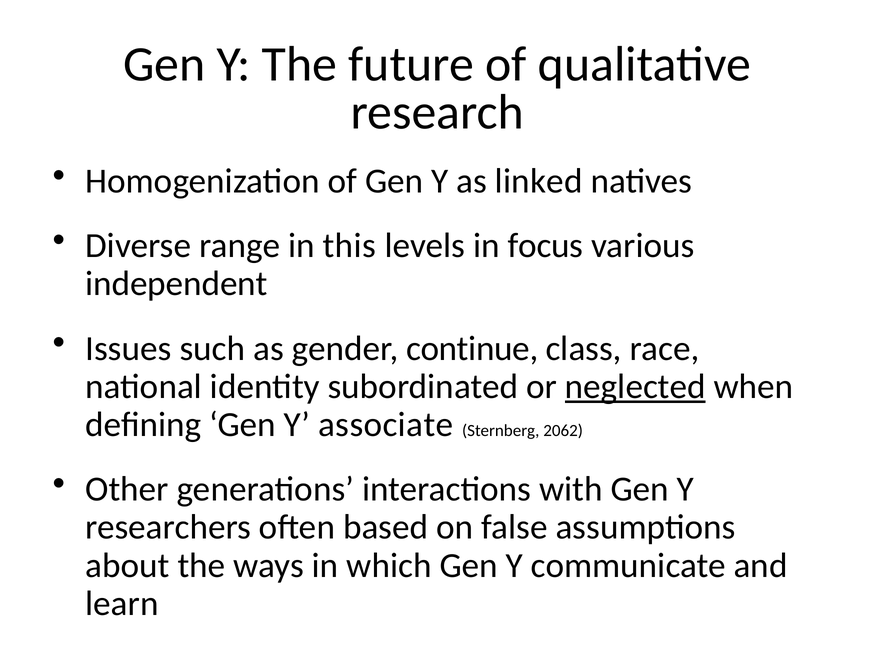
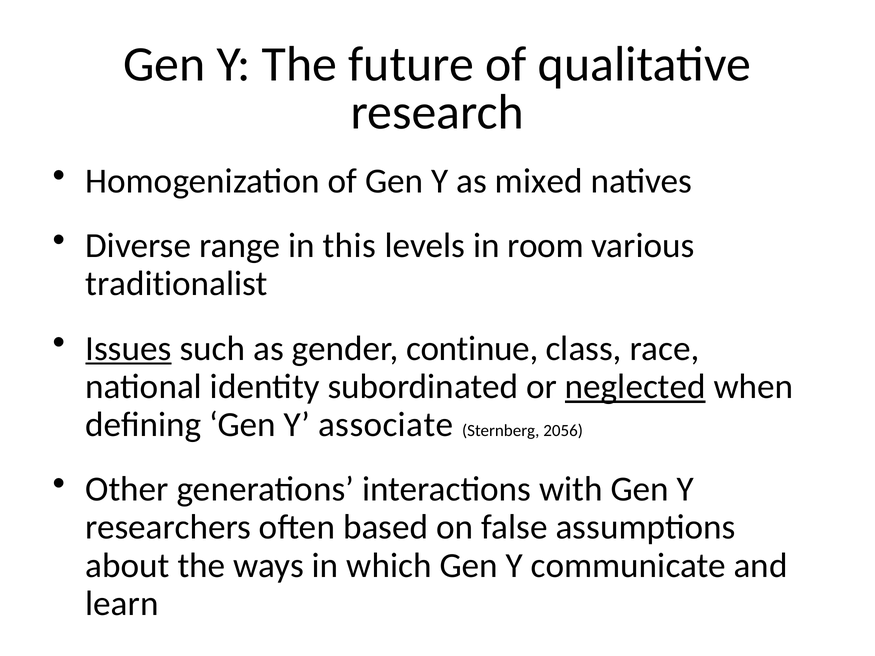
linked: linked -> mixed (539, 181)
focus: focus -> room (546, 246)
independent: independent -> traditionalist (176, 284)
Issues underline: none -> present (128, 349)
2062: 2062 -> 2056 (563, 431)
